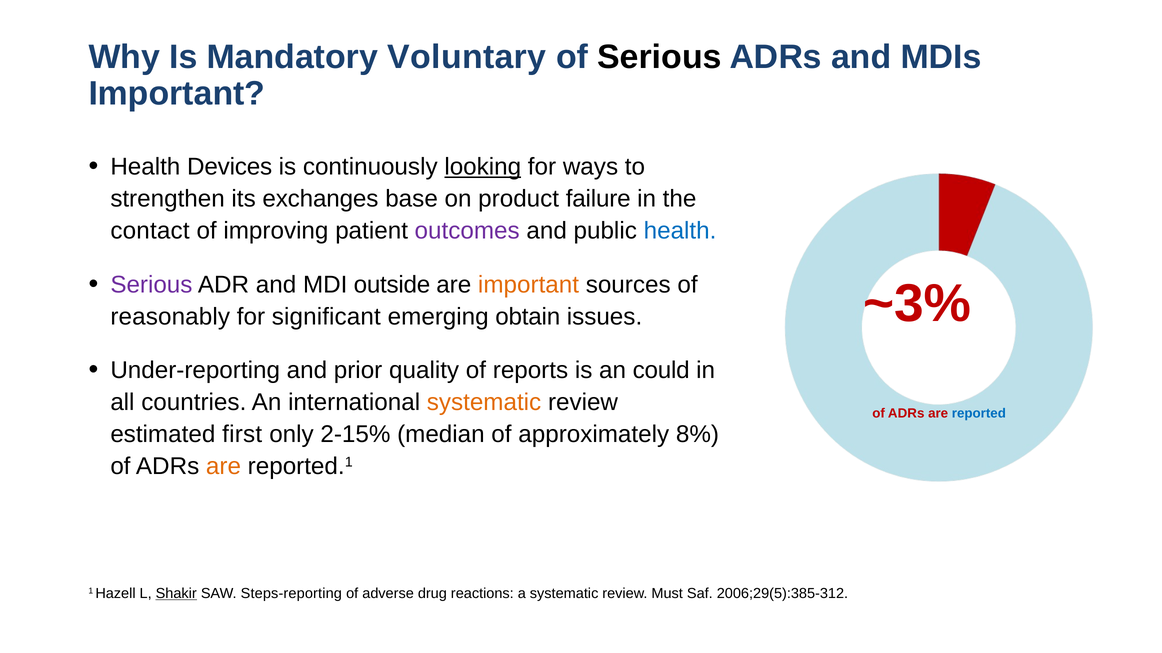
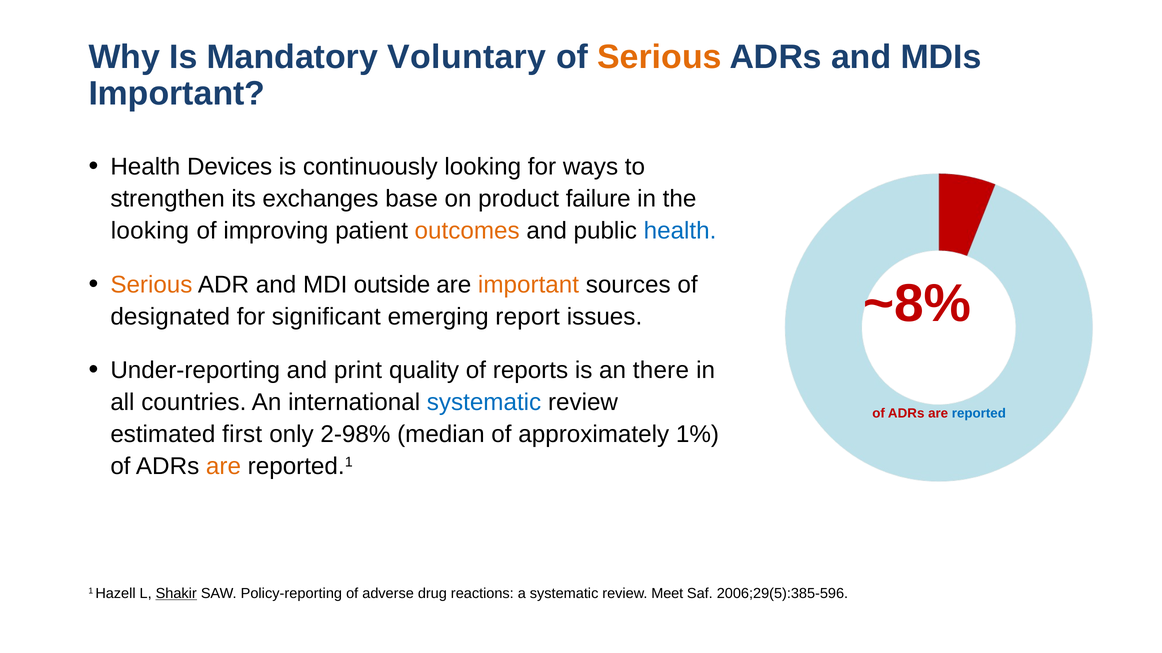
Serious colour: black -> orange (659, 57)
looking underline: present -> none (483, 167)
contact: contact -> looking (150, 231)
outcomes colour: purple -> orange (467, 231)
Serious colour: purple -> orange (151, 285)
~3%: ~3% -> ~8% (917, 304)
reasonably: reasonably -> designated (170, 317)
obtain: obtain -> report (528, 317)
prior: prior -> print (358, 371)
could: could -> there (661, 371)
systematic colour: orange -> blue (484, 403)
2-15%: 2-15% -> 2-98% (355, 435)
8%: 8% -> 1% (697, 435)
Steps-reporting: Steps-reporting -> Policy-reporting (291, 594)
Must: Must -> Meet (667, 594)
2006;29(5):385-312: 2006;29(5):385-312 -> 2006;29(5):385-596 (782, 594)
